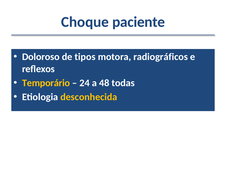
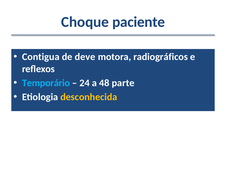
Doloroso: Doloroso -> Contigua (41, 57)
tipos: tipos -> deve (85, 57)
Temporário colour: yellow -> light blue (46, 83)
todas: todas -> parte (123, 83)
